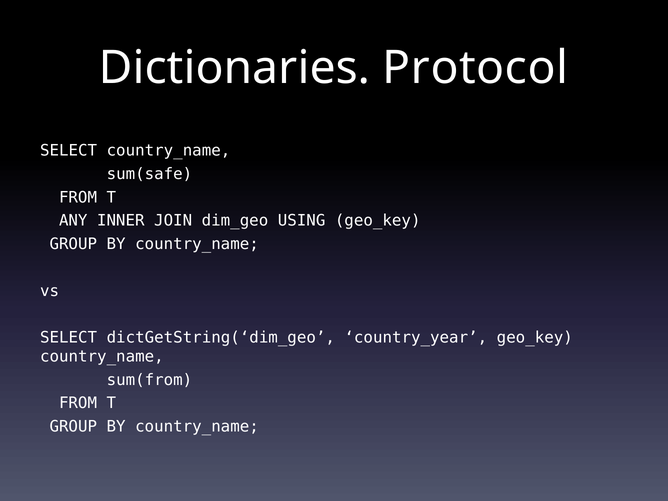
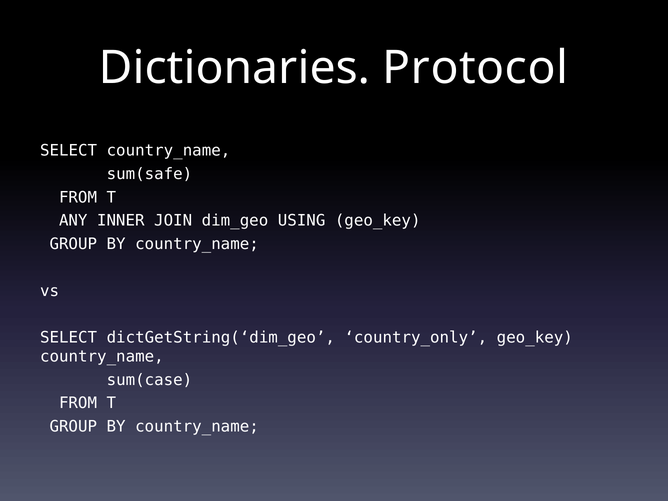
country_year: country_year -> country_only (416, 338)
sum(from: sum(from -> sum(case (149, 380)
